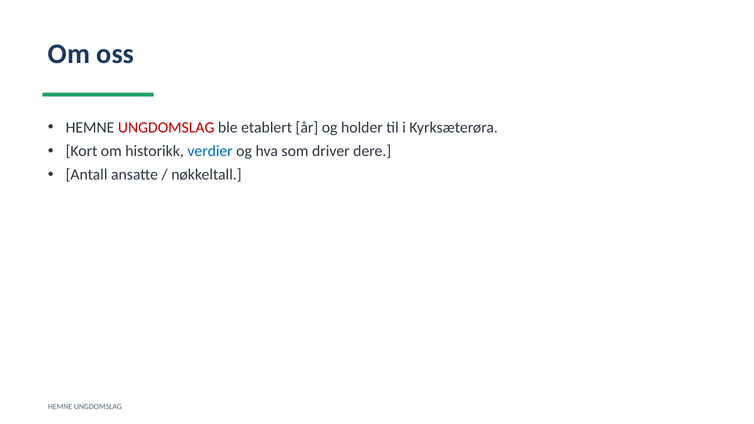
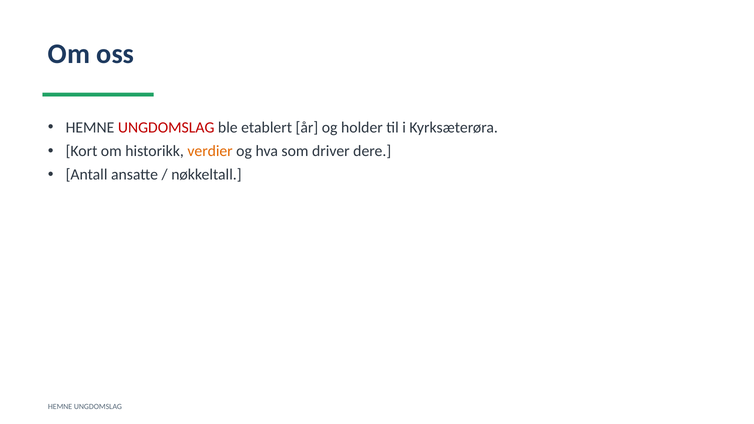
verdier colour: blue -> orange (210, 151)
